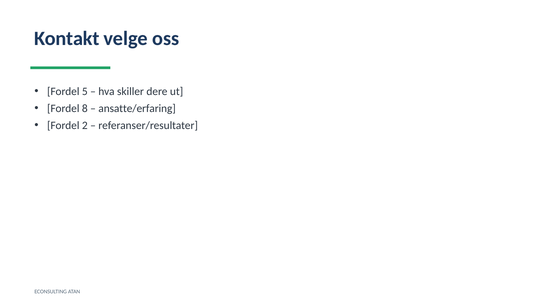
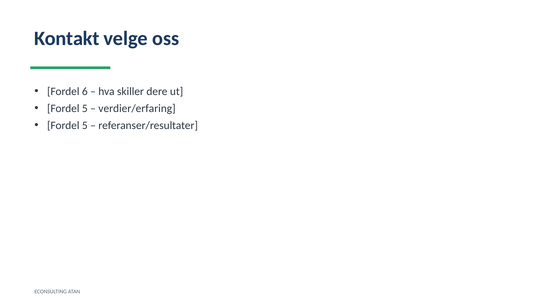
5: 5 -> 6 (85, 92)
8: 8 -> 5 (85, 109)
ansatte/erfaring: ansatte/erfaring -> verdier/erfaring (137, 109)
2: 2 -> 5 (85, 125)
